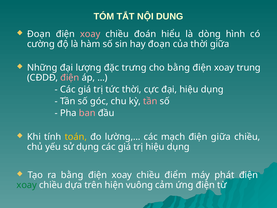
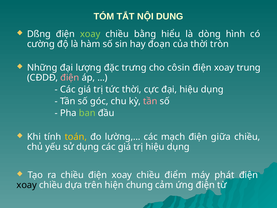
Đoạn: Đoạn -> Dßng (39, 34)
xoay colour: pink -> light green (90, 34)
đoán: đoán -> bằng (145, 34)
thời giữa: giữa -> tròn (220, 44)
cho bằng: bằng -> côsin (179, 68)
ban colour: pink -> light green (87, 113)
ra bằng: bằng -> chiều (72, 175)
xoay colour: green -> black (27, 185)
vuông: vuông -> chung (139, 185)
